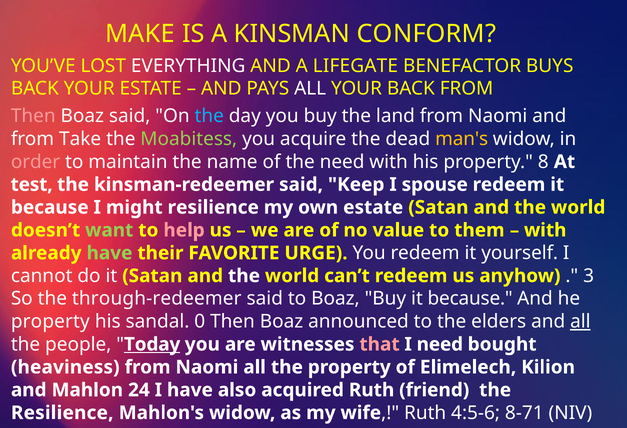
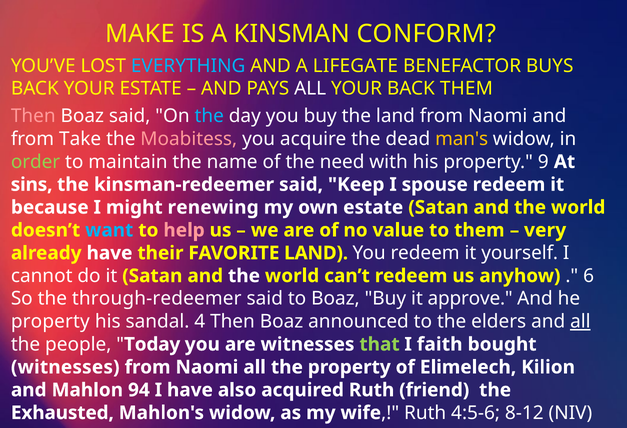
EVERYTHING colour: white -> light blue (188, 66)
BACK FROM: FROM -> THEM (466, 89)
Moabitess colour: light green -> pink (189, 139)
order colour: pink -> light green (36, 162)
8: 8 -> 9 (543, 162)
test: test -> sins (32, 184)
might resilience: resilience -> renewing (213, 207)
want colour: light green -> light blue (109, 230)
with: with -> very (545, 230)
have colour: light green -> white (109, 253)
FAVORITE URGE: URGE -> LAND (316, 253)
3: 3 -> 6 (589, 276)
Buy it because: because -> approve (470, 298)
0: 0 -> 4 (200, 321)
Today underline: present -> none (152, 344)
that colour: pink -> light green (379, 344)
I need: need -> faith (440, 344)
heaviness: heaviness -> witnesses (65, 367)
24: 24 -> 94 (139, 390)
Resilience: Resilience -> Exhausted (62, 412)
8-71: 8-71 -> 8-12 (524, 412)
